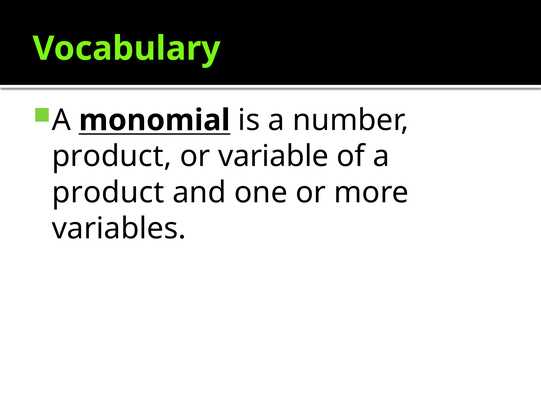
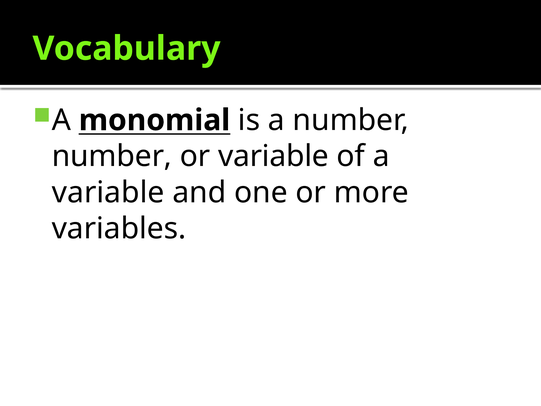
product: product -> number (112, 156)
product: product -> variable (108, 192)
